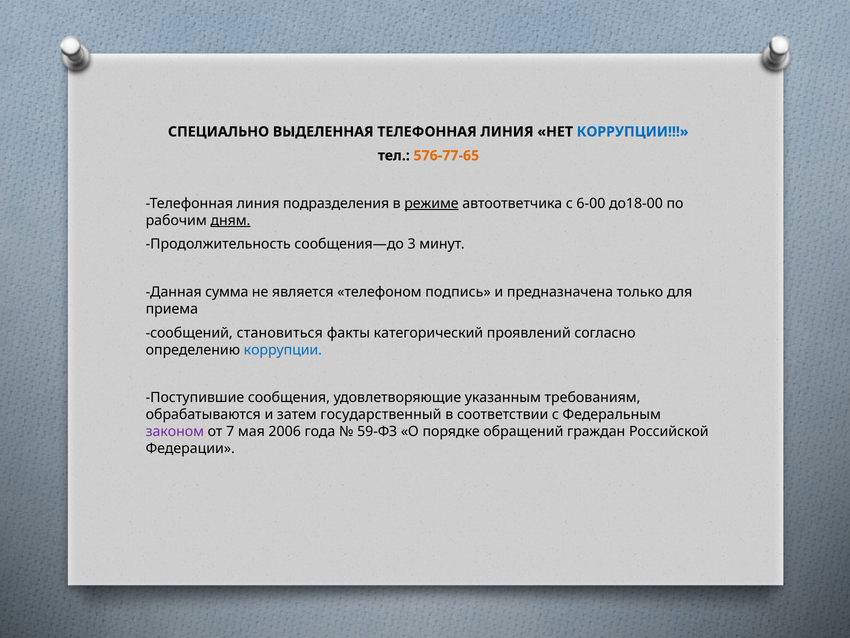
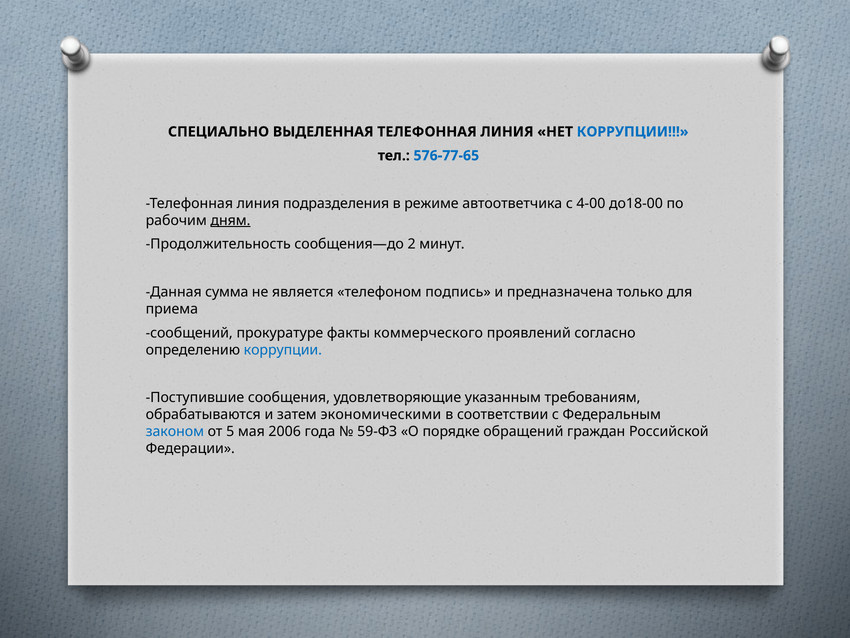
576-77-65 colour: orange -> blue (446, 156)
режиме underline: present -> none (431, 203)
6-00: 6-00 -> 4-00 (591, 203)
3: 3 -> 2 (412, 244)
становиться: становиться -> прокуратуре (280, 333)
категорический: категорический -> коммерческого (428, 333)
государственный: государственный -> экономическими (381, 414)
законом colour: purple -> blue (175, 431)
7: 7 -> 5 (230, 431)
